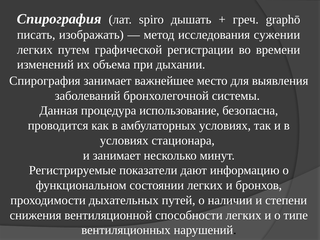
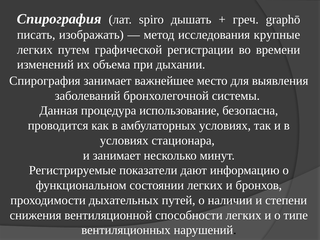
сужении: сужении -> крупные (277, 35)
